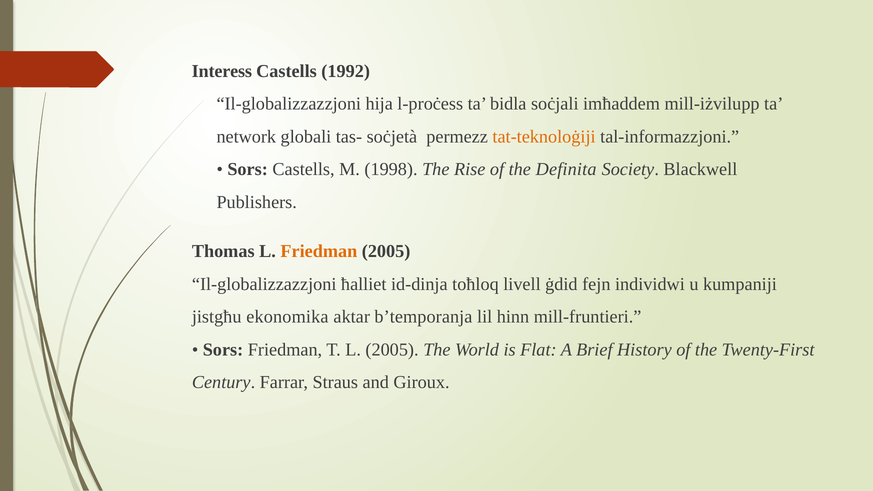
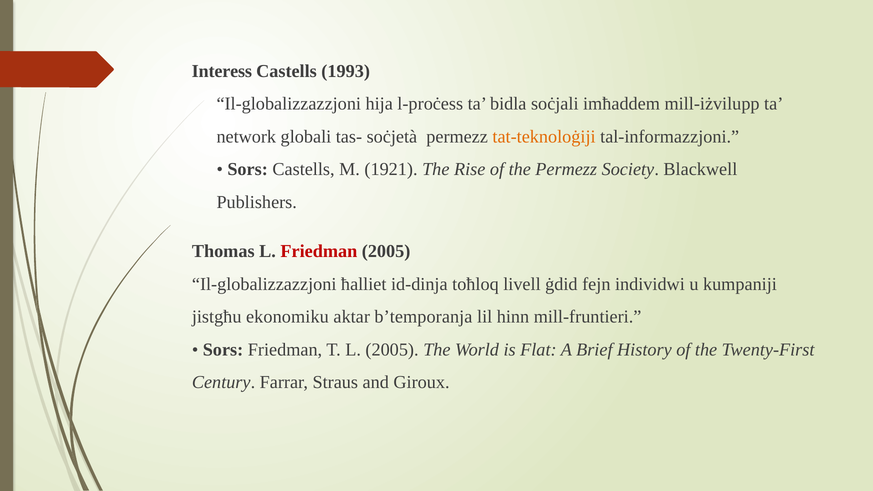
1992: 1992 -> 1993 (346, 71)
1998: 1998 -> 1921 (391, 169)
the Definita: Definita -> Permezz (566, 169)
Friedman colour: orange -> red (319, 251)
ekonomika: ekonomika -> ekonomiku (287, 317)
